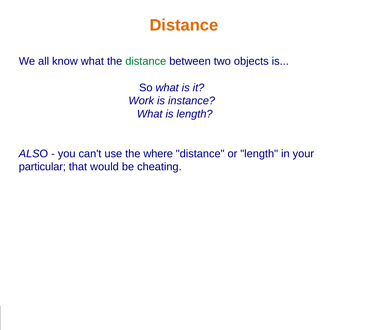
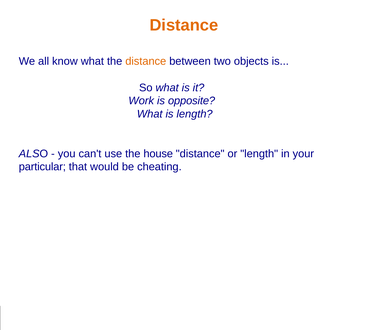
distance colour: green -> orange (146, 61)
instance: instance -> opposite (192, 101)
where: where -> house (158, 153)
